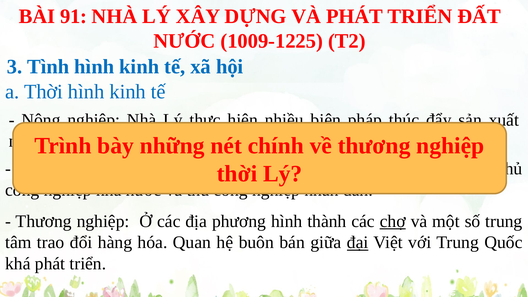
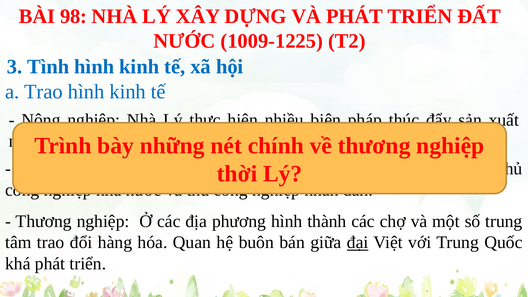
91: 91 -> 98 (73, 16)
a Thời: Thời -> Trao (43, 92)
chợ underline: present -> none (393, 221)
